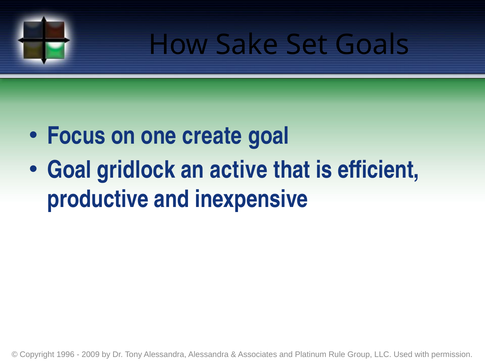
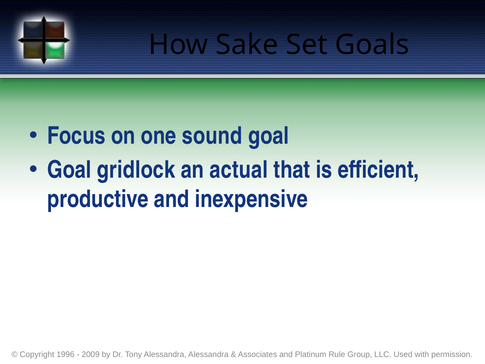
create: create -> sound (212, 136)
active: active -> actual (239, 170)
